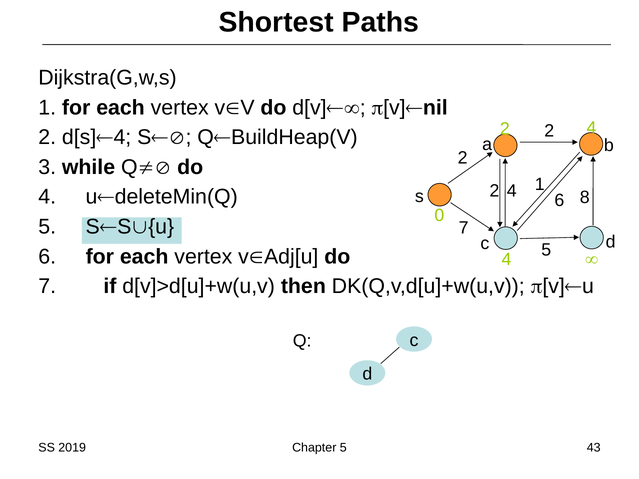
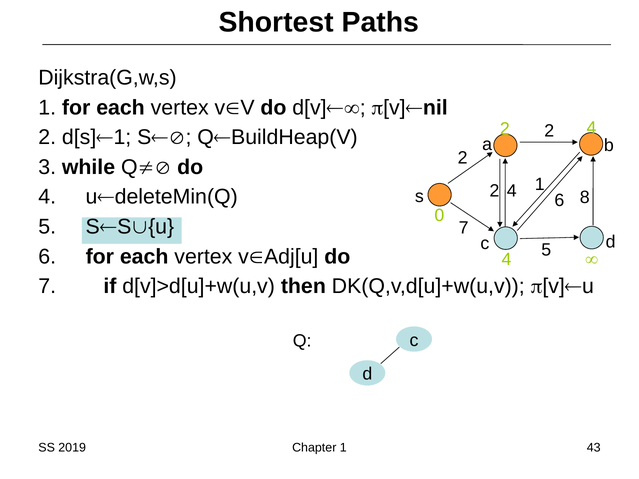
4: 4 -> 1 (122, 137)
Chapter 5: 5 -> 1 (343, 448)
